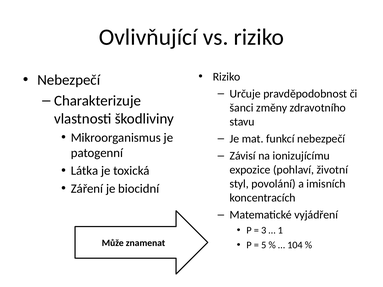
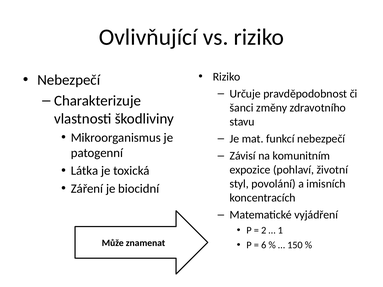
ionizujícímu: ionizujícímu -> komunitním (301, 156)
3: 3 -> 2 (264, 231)
5: 5 -> 6 (264, 245)
104: 104 -> 150 (295, 245)
